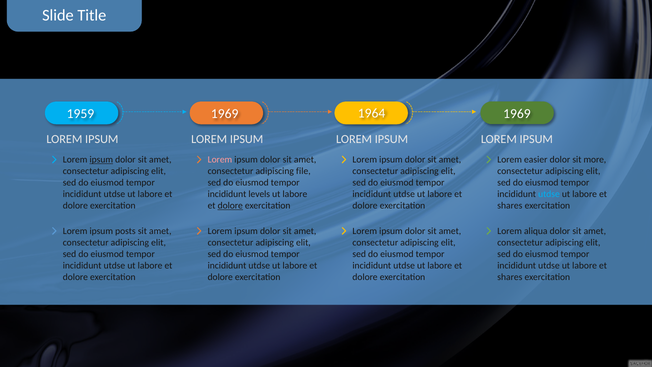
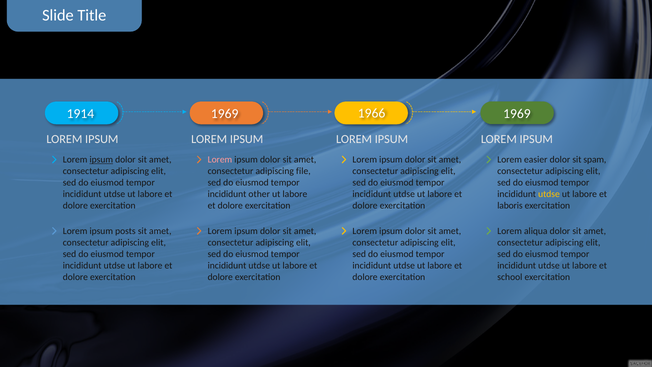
1959: 1959 -> 1914 (80, 114)
1964: 1964 -> 1966 (372, 113)
more: more -> spam (595, 160)
levels: levels -> other (259, 194)
utdse colour: light blue -> yellow (549, 194)
dolore underline: present -> none (230, 205)
shares: shares -> laboris (510, 205)
shares: shares -> school (510, 277)
